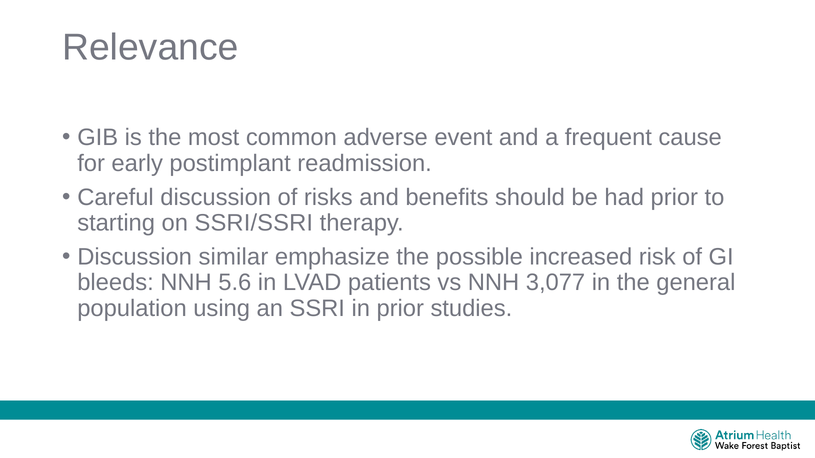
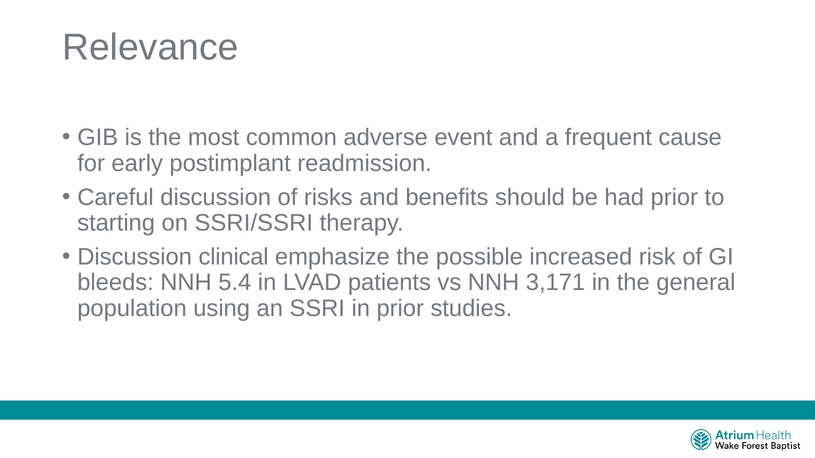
similar: similar -> clinical (234, 257)
5.6: 5.6 -> 5.4 (235, 283)
3,077: 3,077 -> 3,171 (556, 283)
